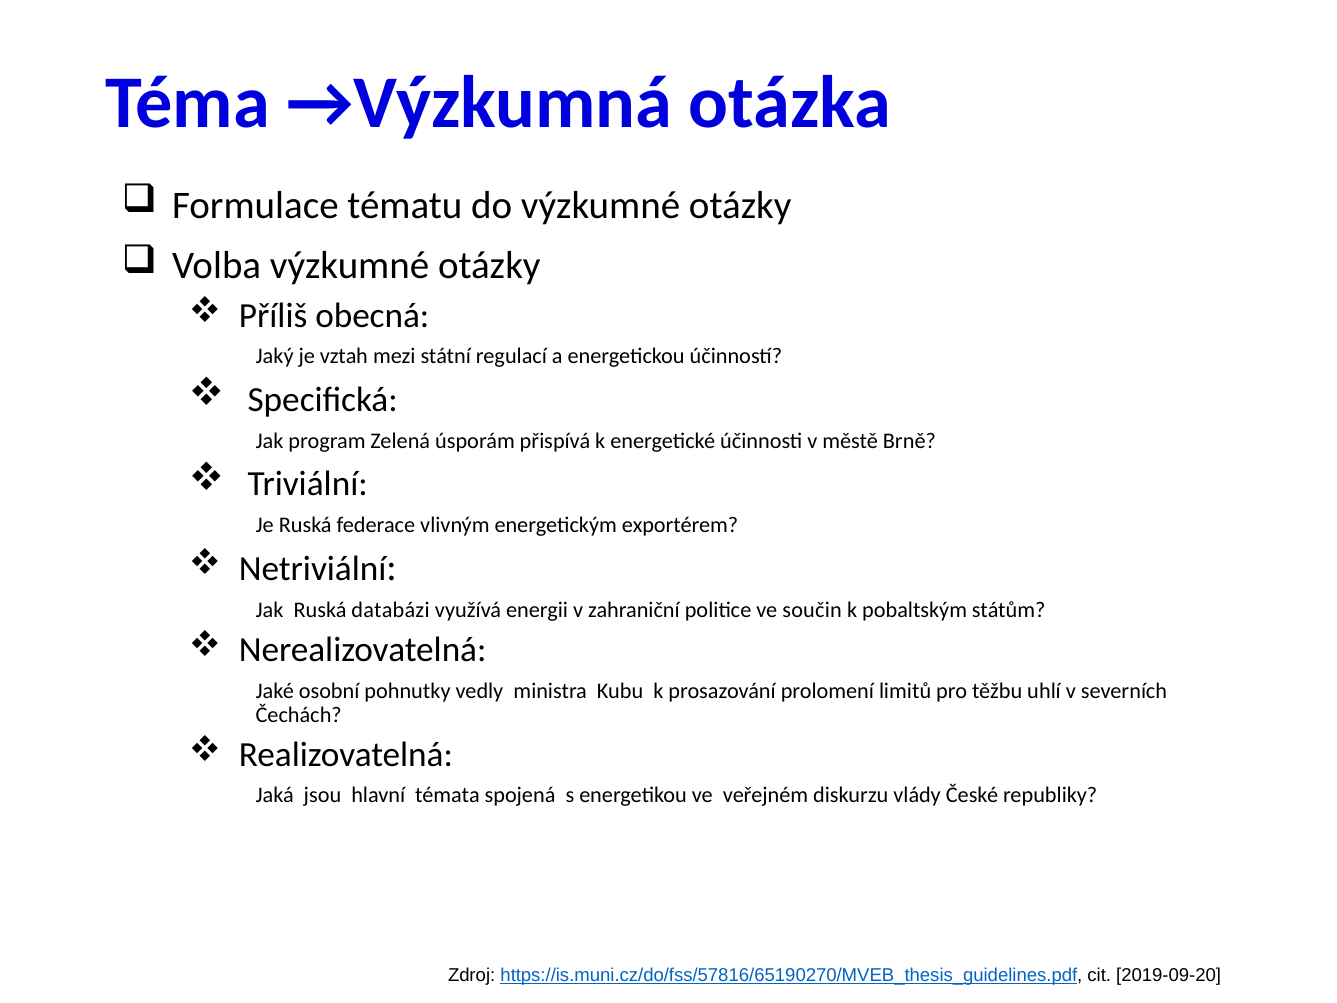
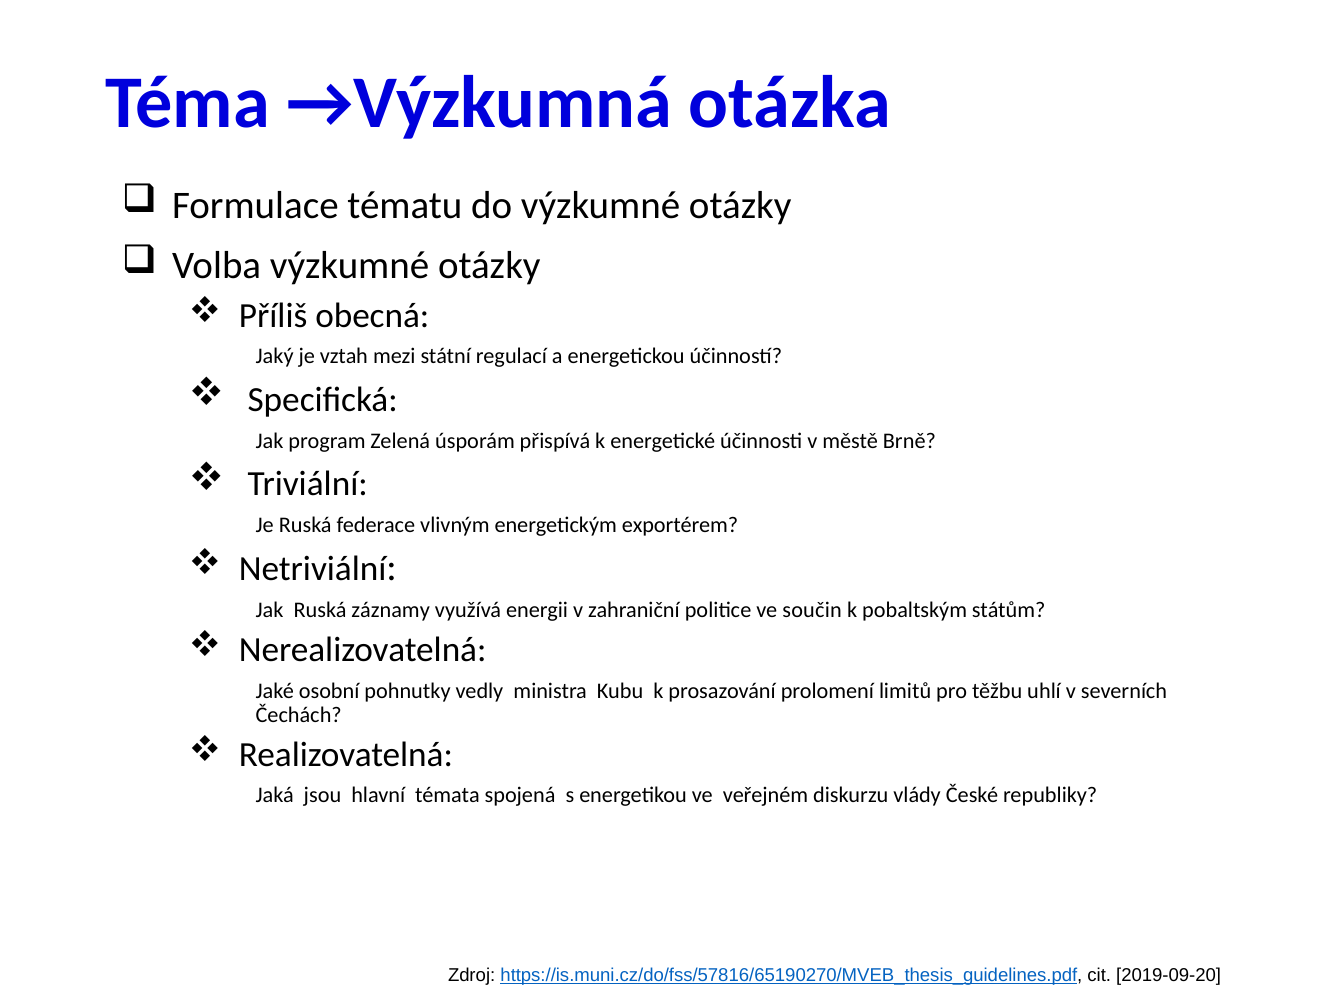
databázi: databázi -> záznamy (391, 610)
